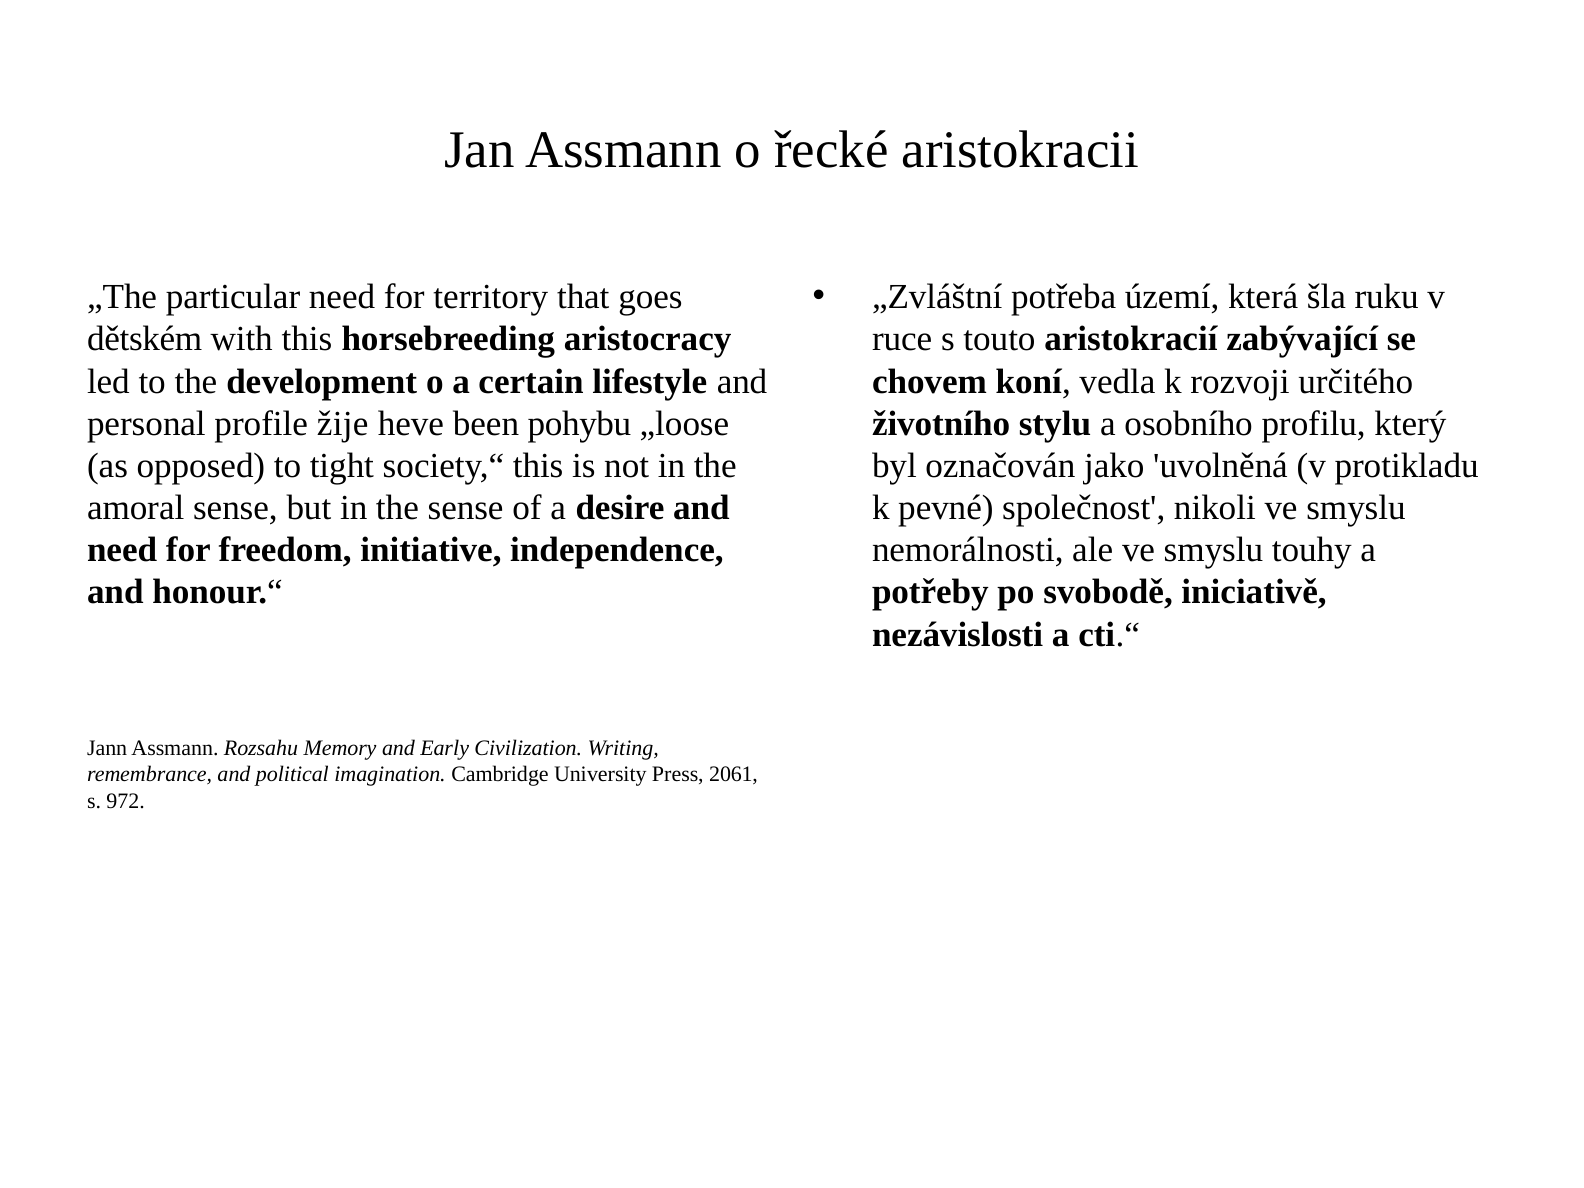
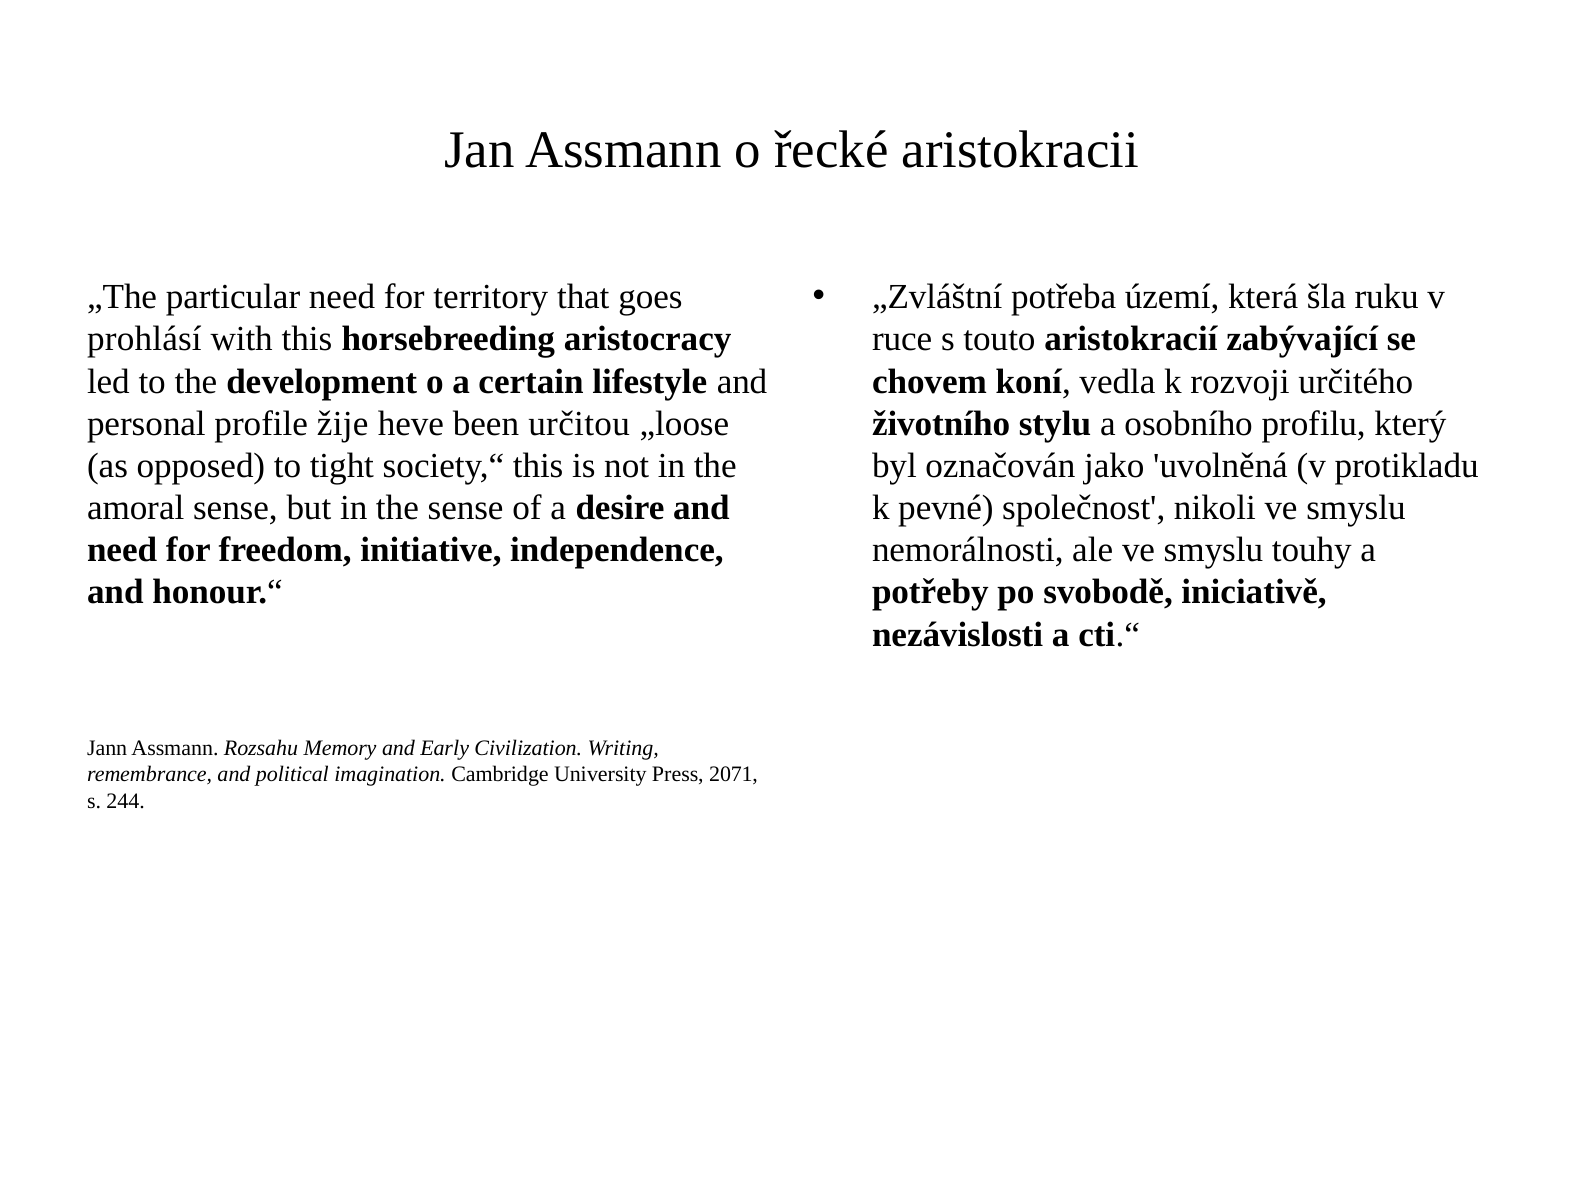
dětském: dětském -> prohlásí (144, 339)
pohybu: pohybu -> určitou (579, 424)
2061: 2061 -> 2071 (734, 775)
972: 972 -> 244 (126, 801)
